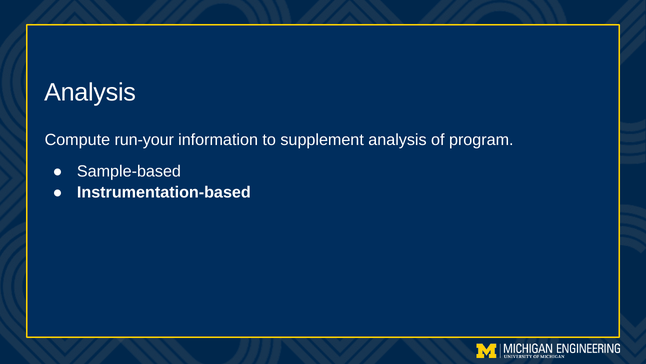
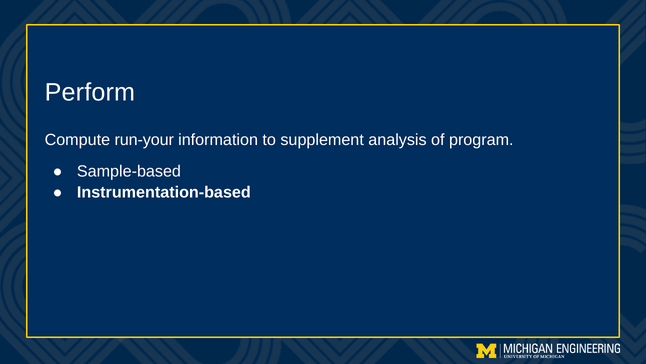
Analysis: Analysis -> Perform (90, 92)
